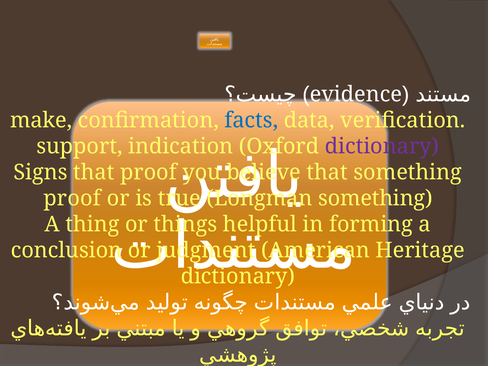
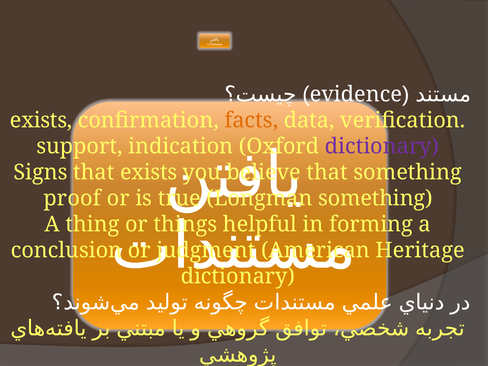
make: make -> exists (41, 120)
facts colour: blue -> orange (251, 120)
that proof: proof -> exists (149, 172)
